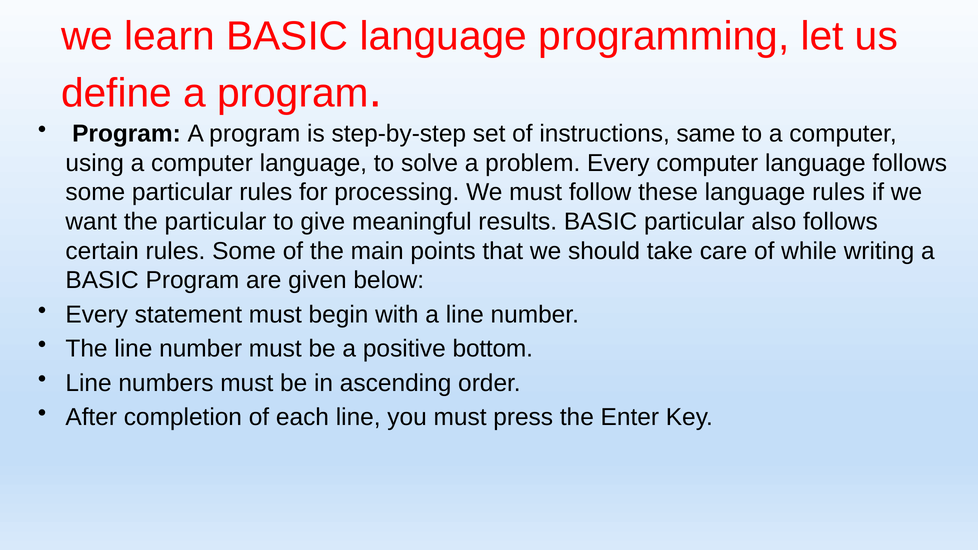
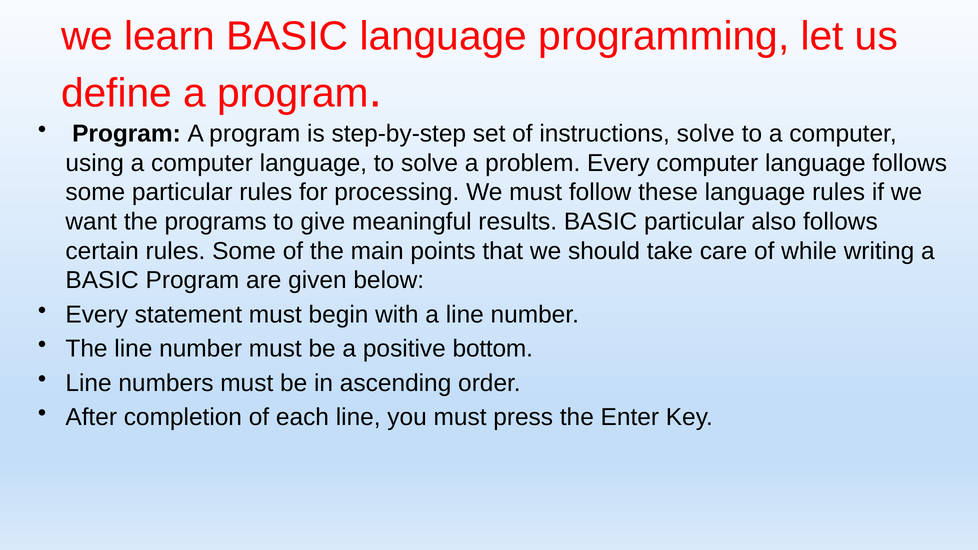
instructions same: same -> solve (706, 134)
the particular: particular -> programs (216, 222)
